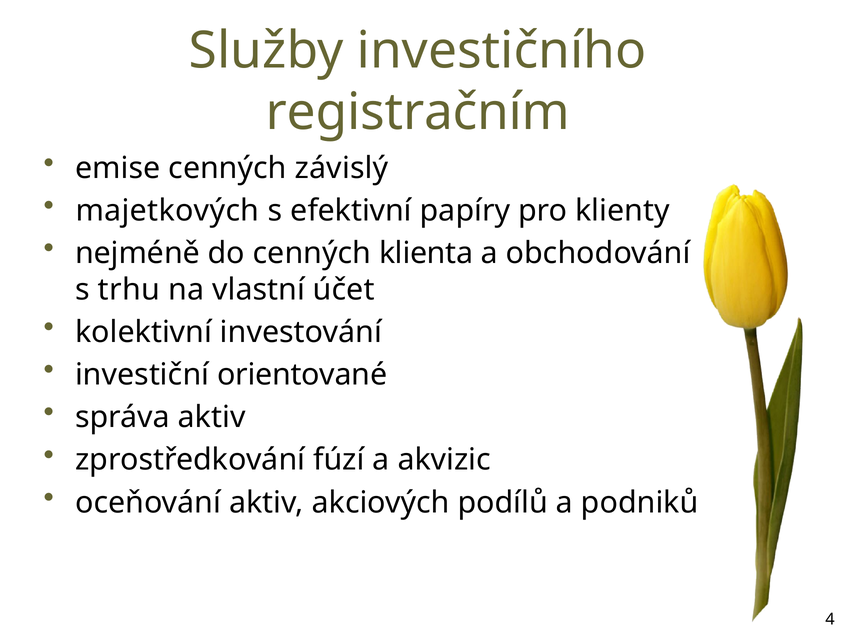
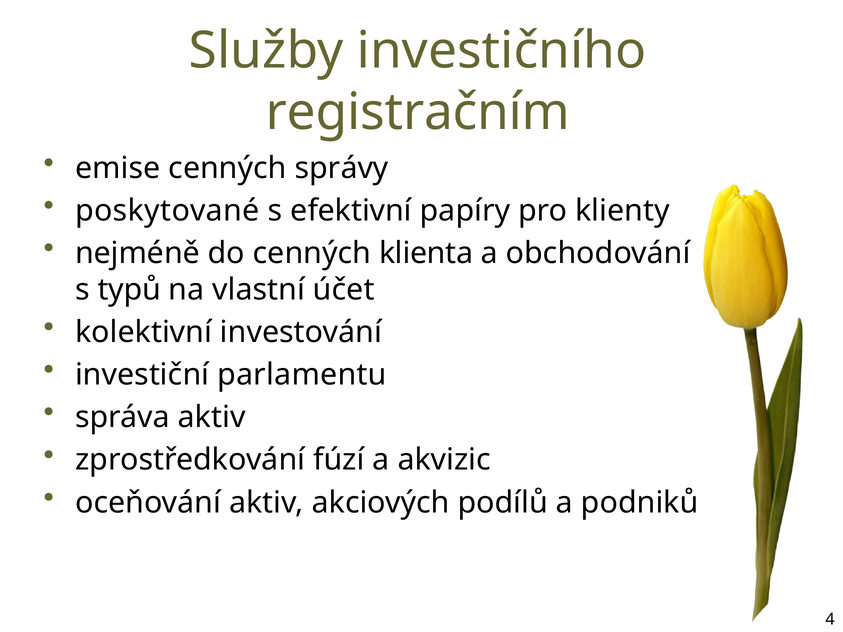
závislý: závislý -> správy (342, 168)
majetkových: majetkových -> poskytované (167, 211)
trhu: trhu -> typů (129, 290)
orientované: orientované -> parlamentu (302, 375)
